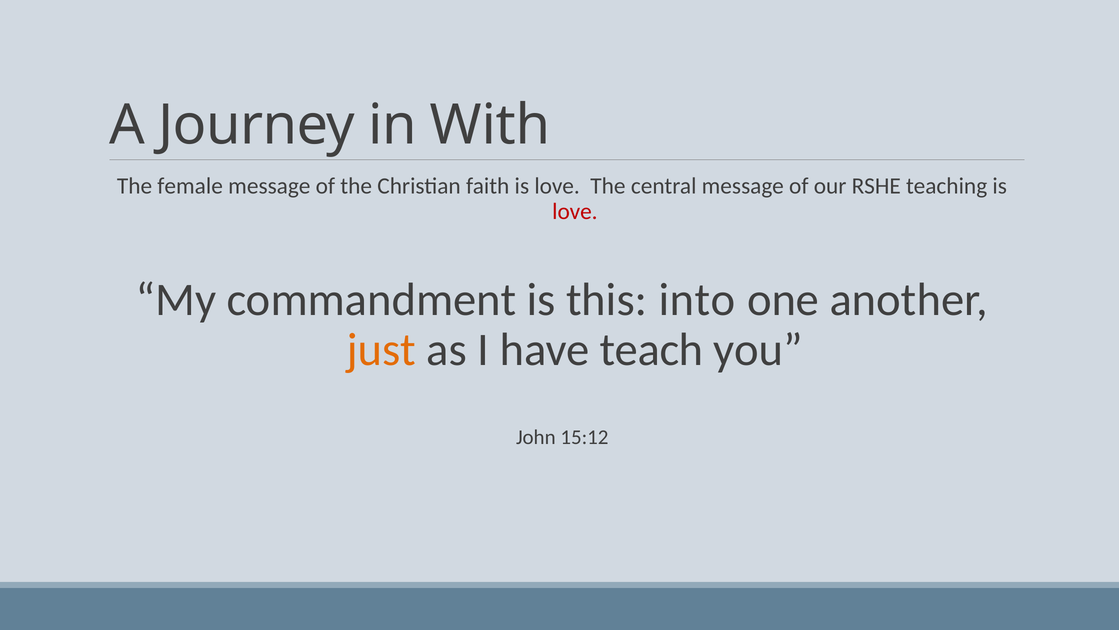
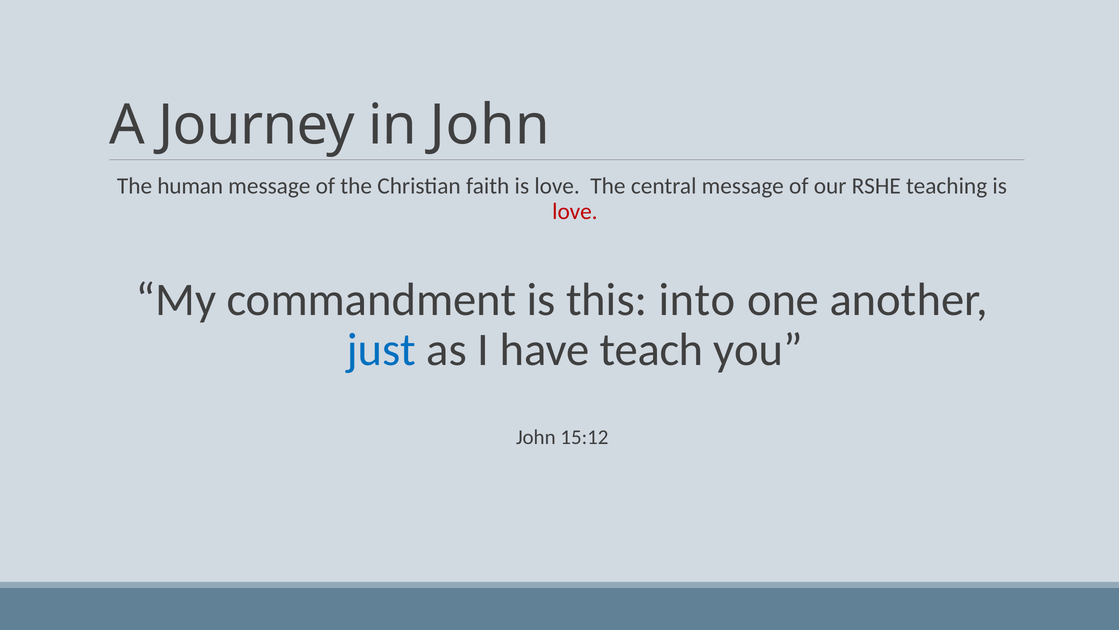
in With: With -> John (490, 125)
female: female -> human (190, 186)
just colour: orange -> blue (381, 350)
